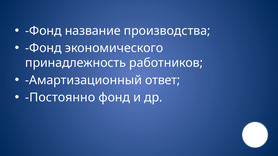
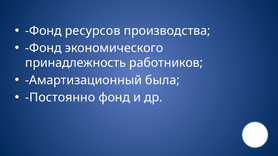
название: название -> ресурсов (93, 31)
ответ: ответ -> была (163, 80)
